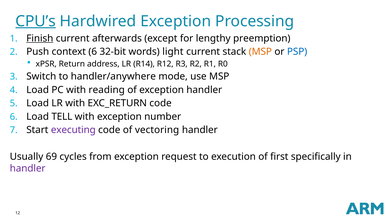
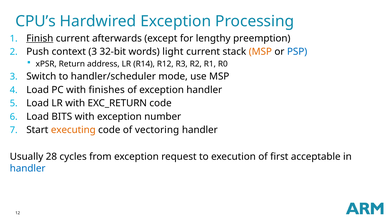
CPU’s underline: present -> none (36, 21)
context 6: 6 -> 3 (93, 52)
handler/anywhere: handler/anywhere -> handler/scheduler (113, 77)
reading: reading -> finishes (107, 90)
TELL: TELL -> BITS (62, 117)
executing colour: purple -> orange (73, 130)
69: 69 -> 28 (51, 157)
specifically: specifically -> acceptable (316, 157)
handler colour: purple -> blue (28, 169)
